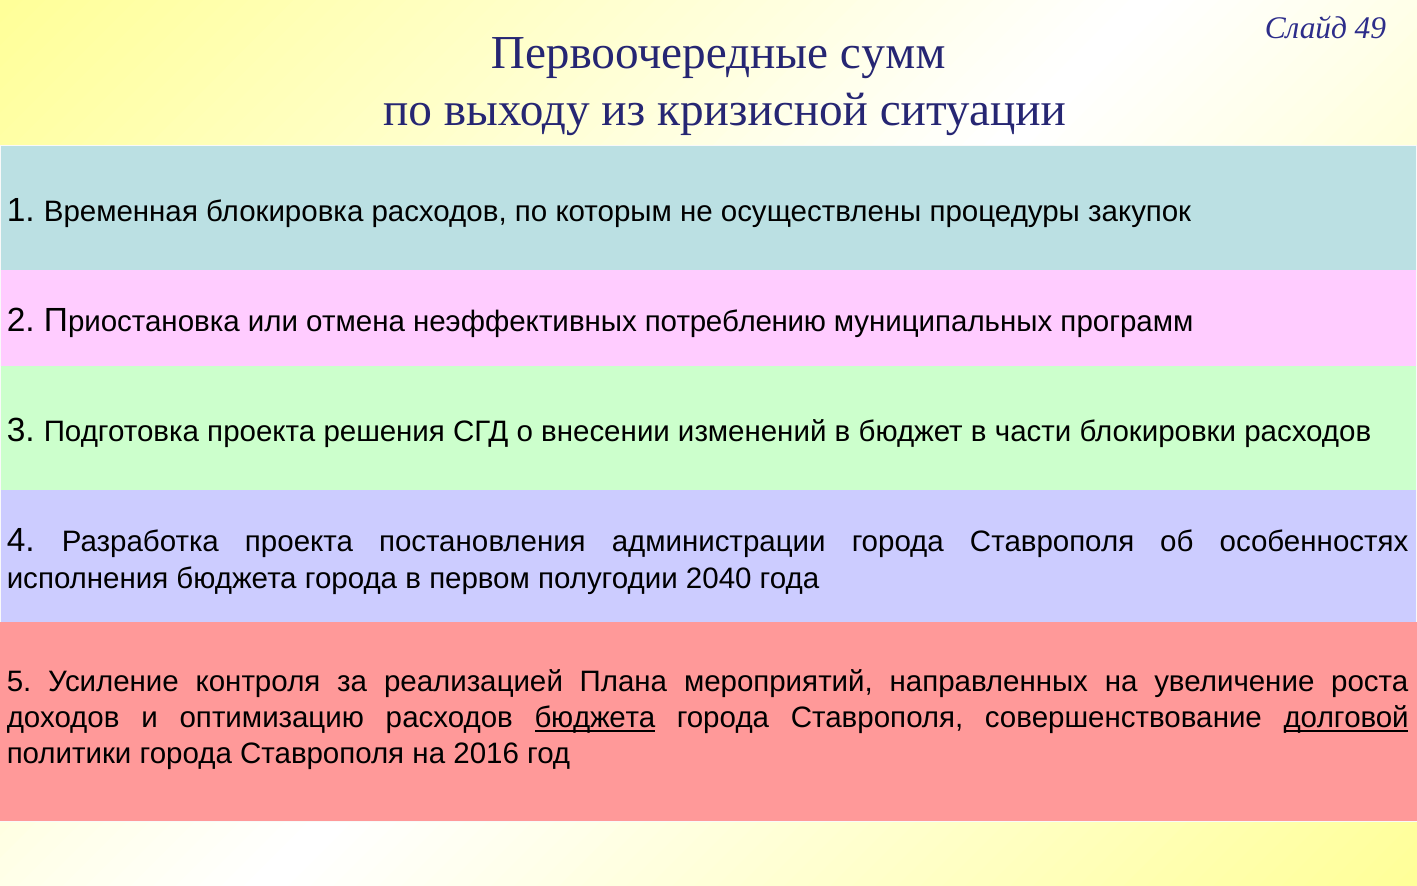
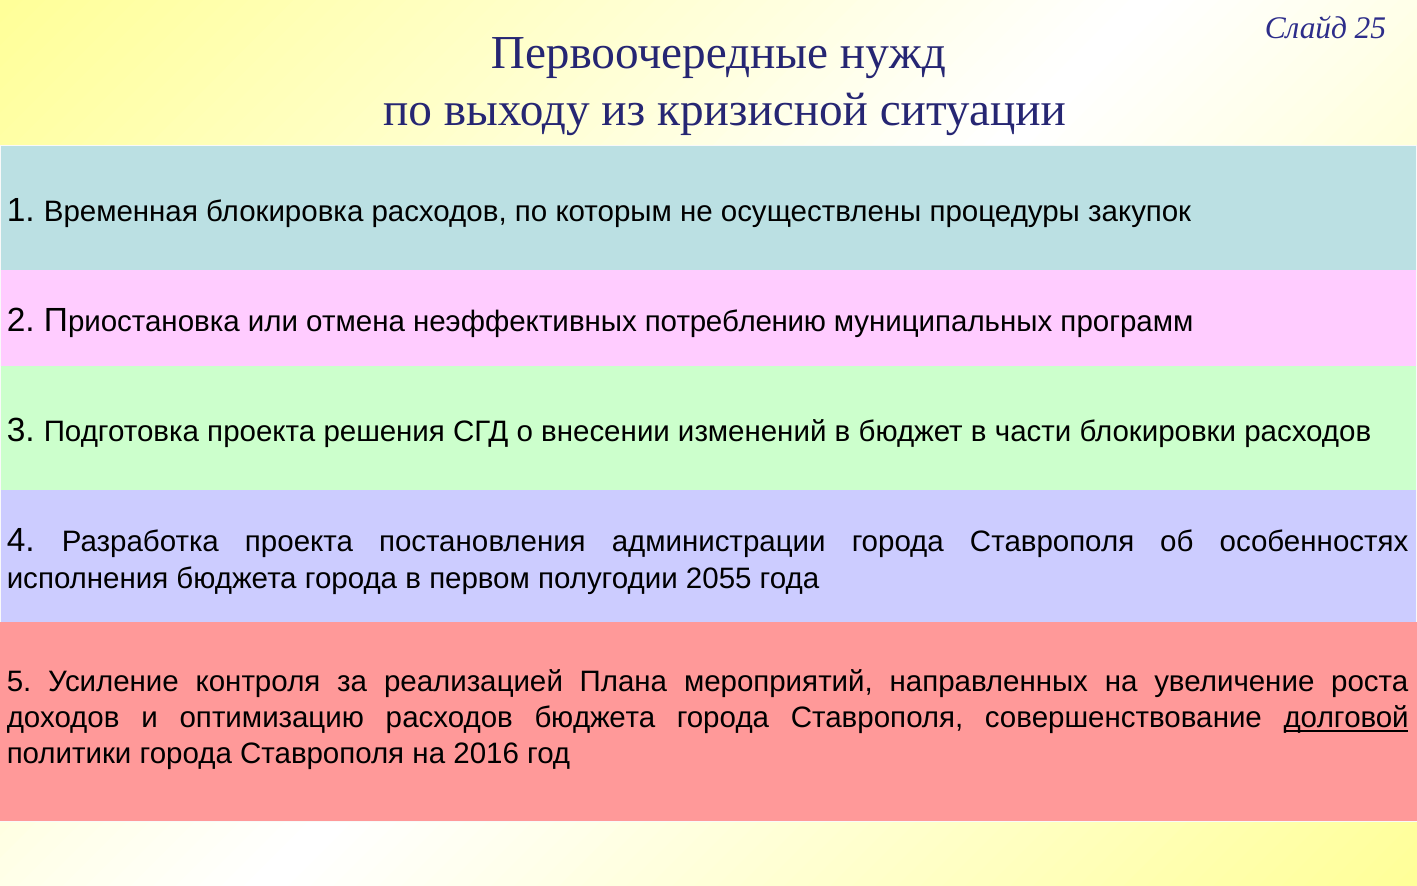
49: 49 -> 25 (1370, 28)
сумм: сумм -> нужд (893, 53)
2040: 2040 -> 2055 (719, 579)
бюджета underline: present -> none (595, 718)
